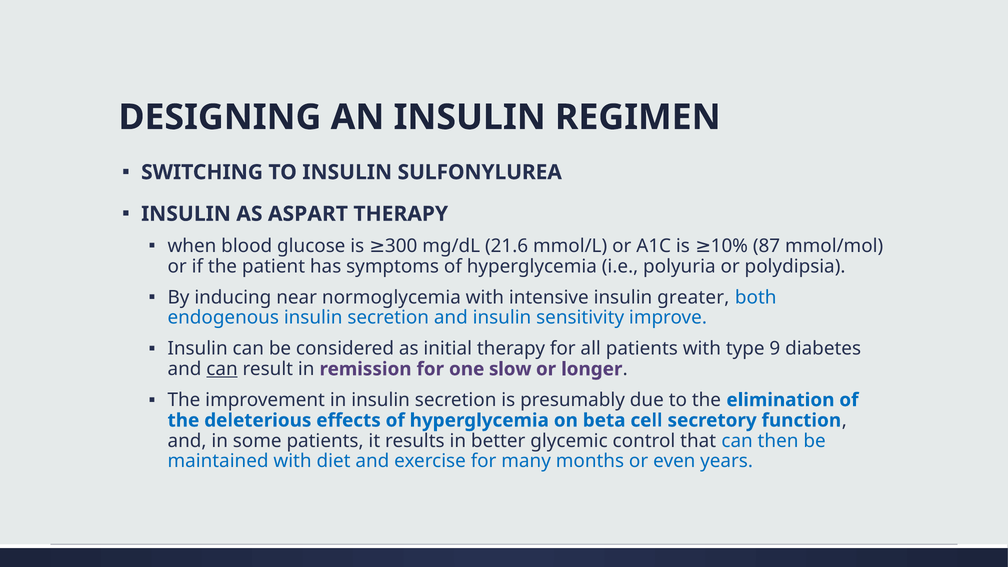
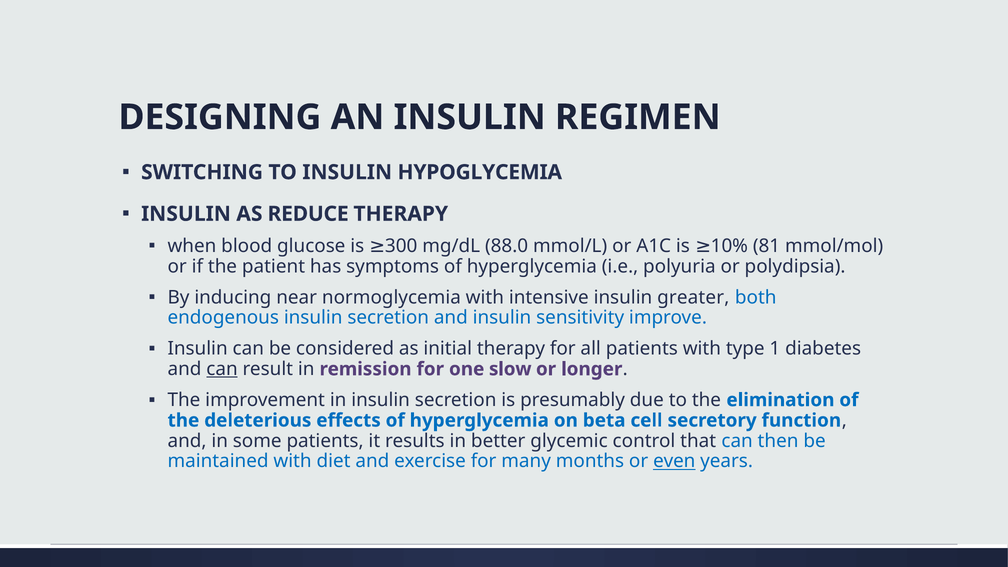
SULFONYLUREA: SULFONYLUREA -> HYPOGLYCEMIA (480, 172)
ASPART: ASPART -> REDUCE (308, 214)
21.6: 21.6 -> 88.0 (507, 246)
87: 87 -> 81 (767, 246)
9: 9 -> 1 (775, 349)
even underline: none -> present (674, 461)
